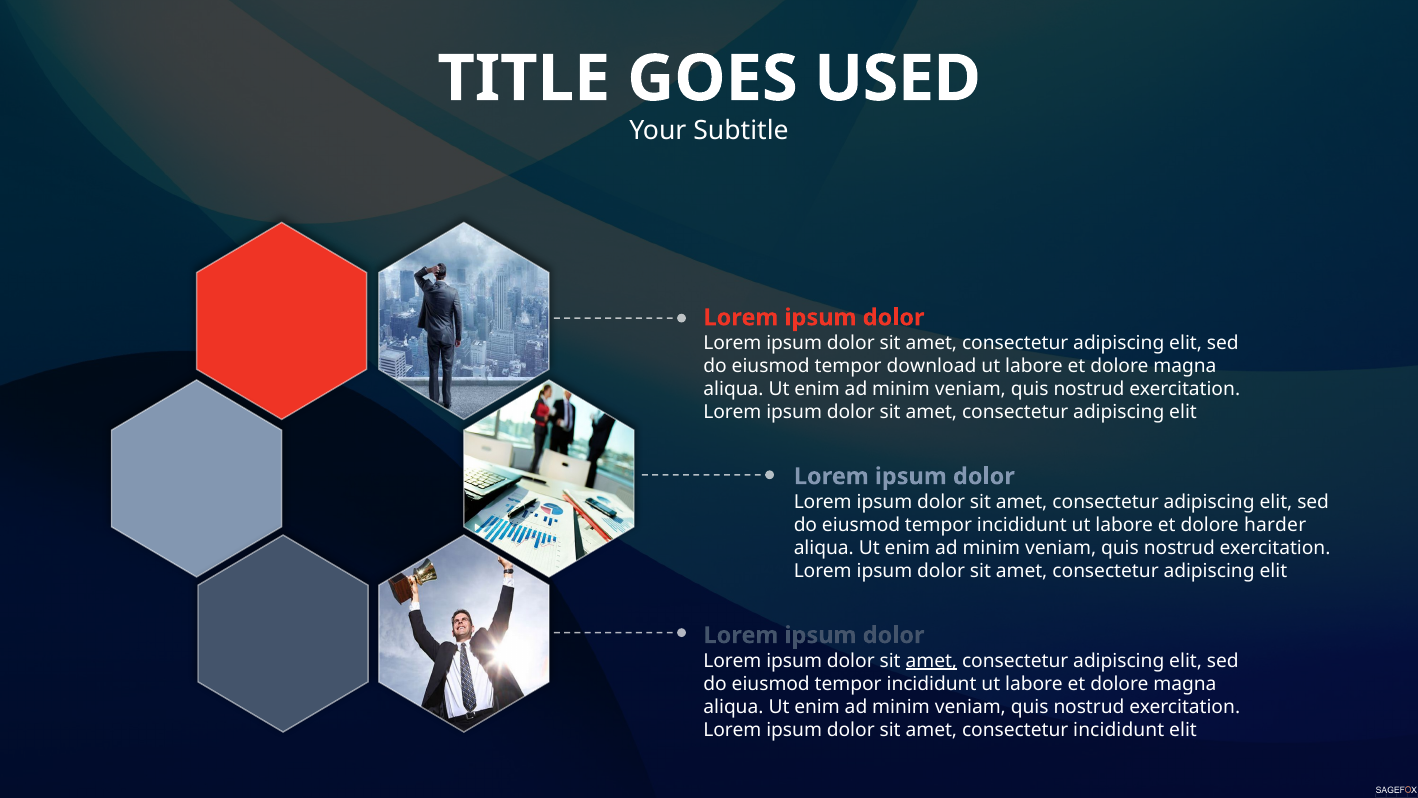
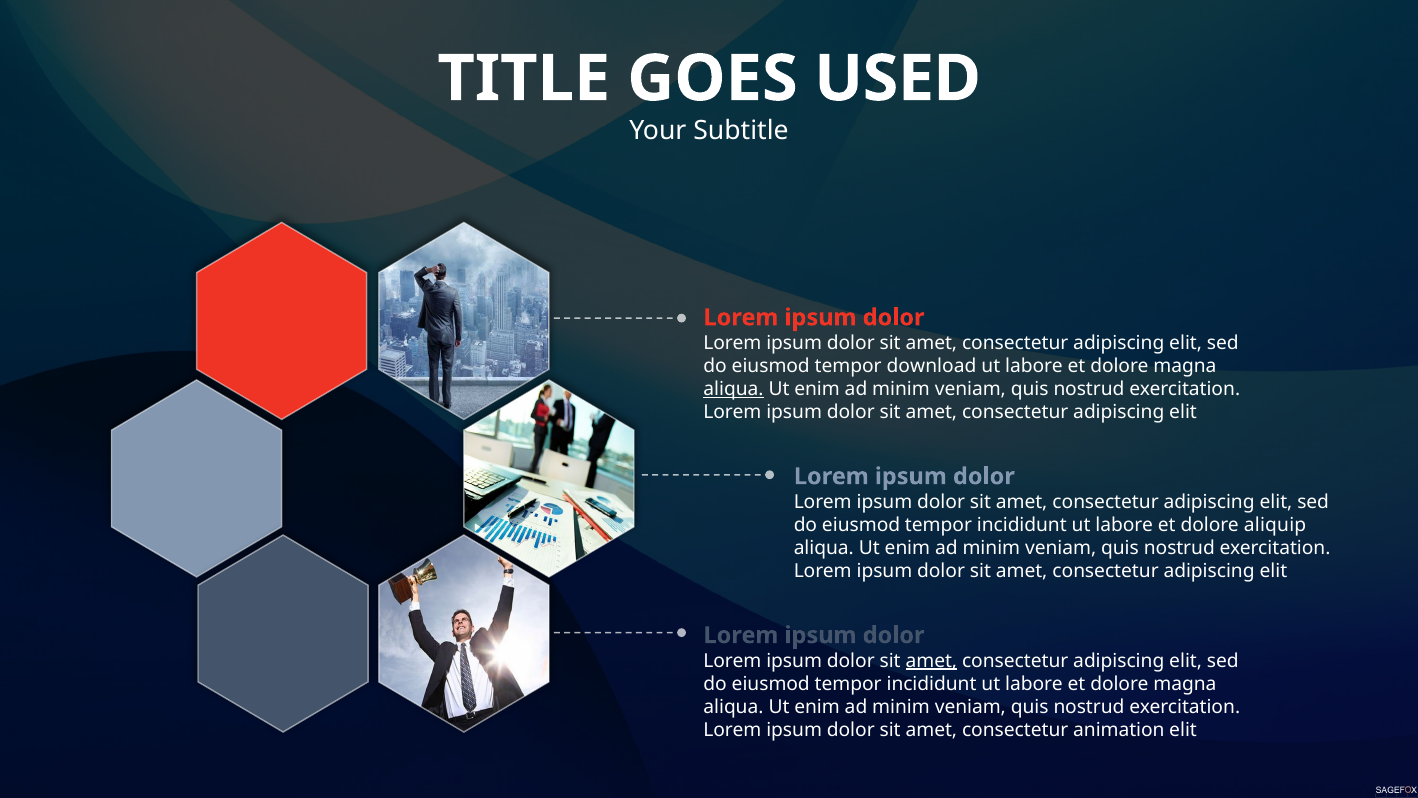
aliqua underline: none -> present (734, 389)
harder: harder -> aliquip (1275, 525)
consectetur incididunt: incididunt -> animation (1119, 730)
